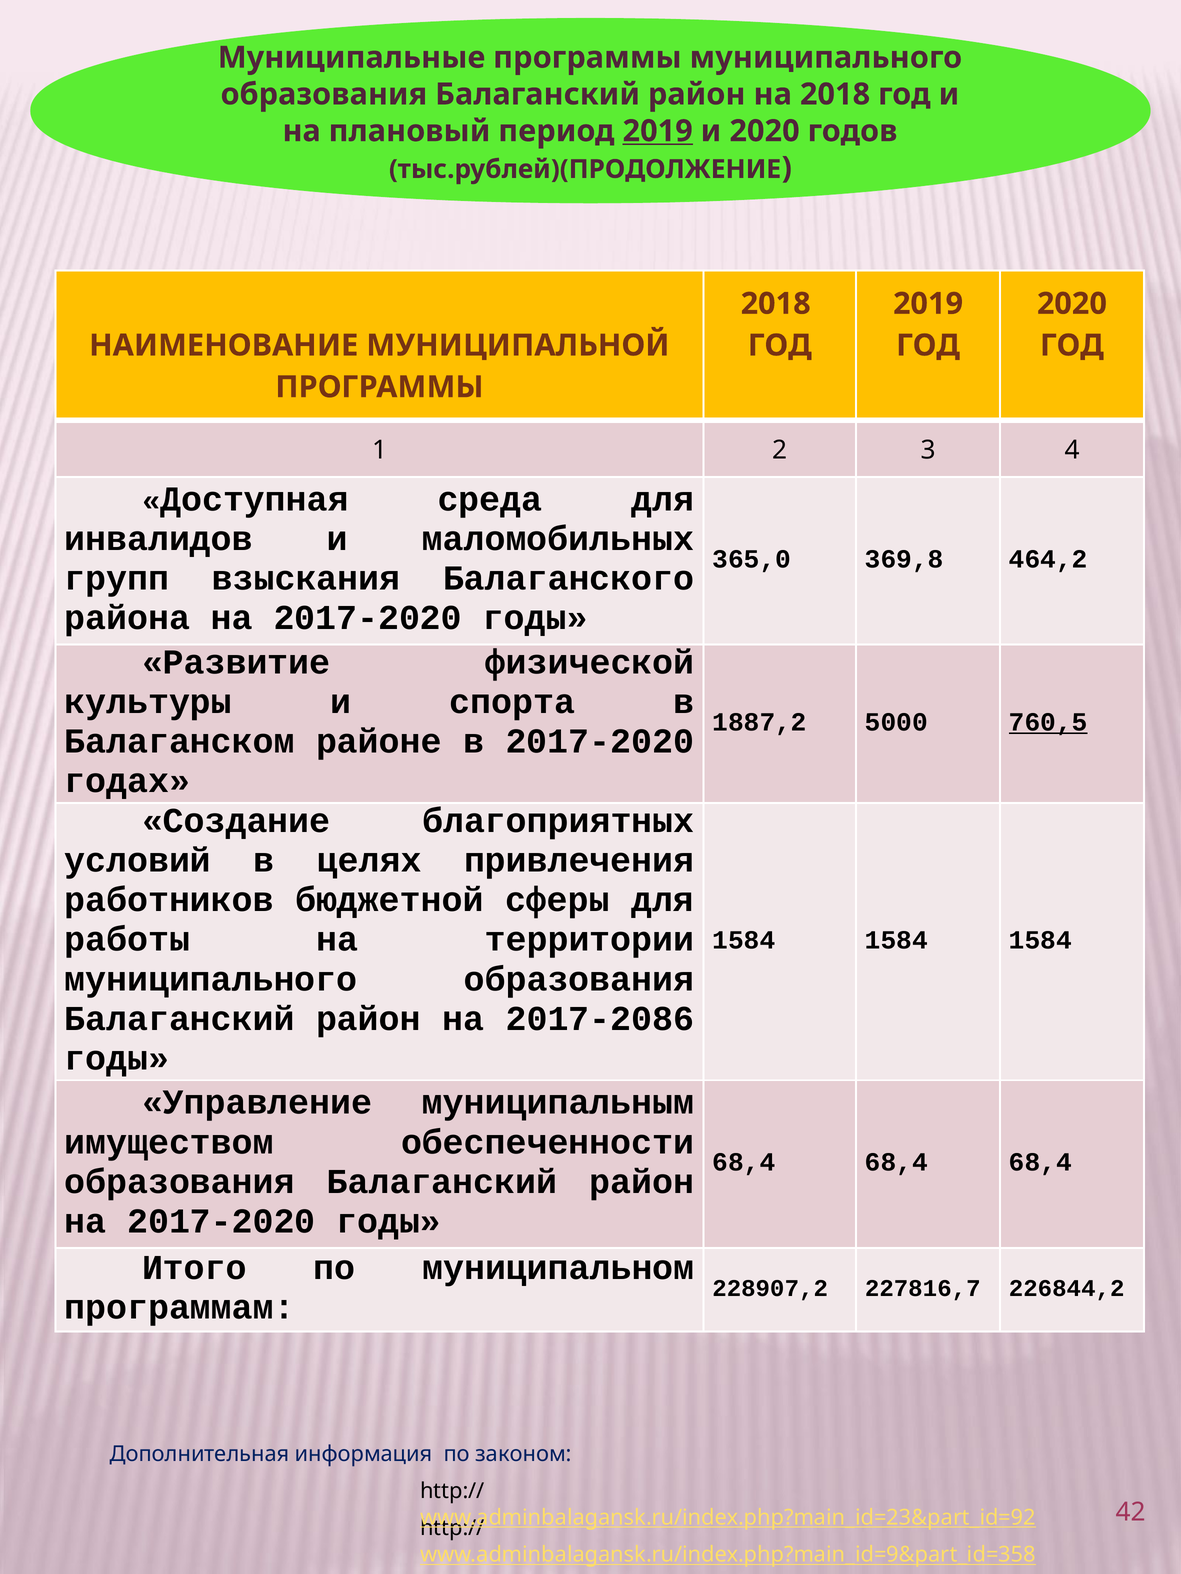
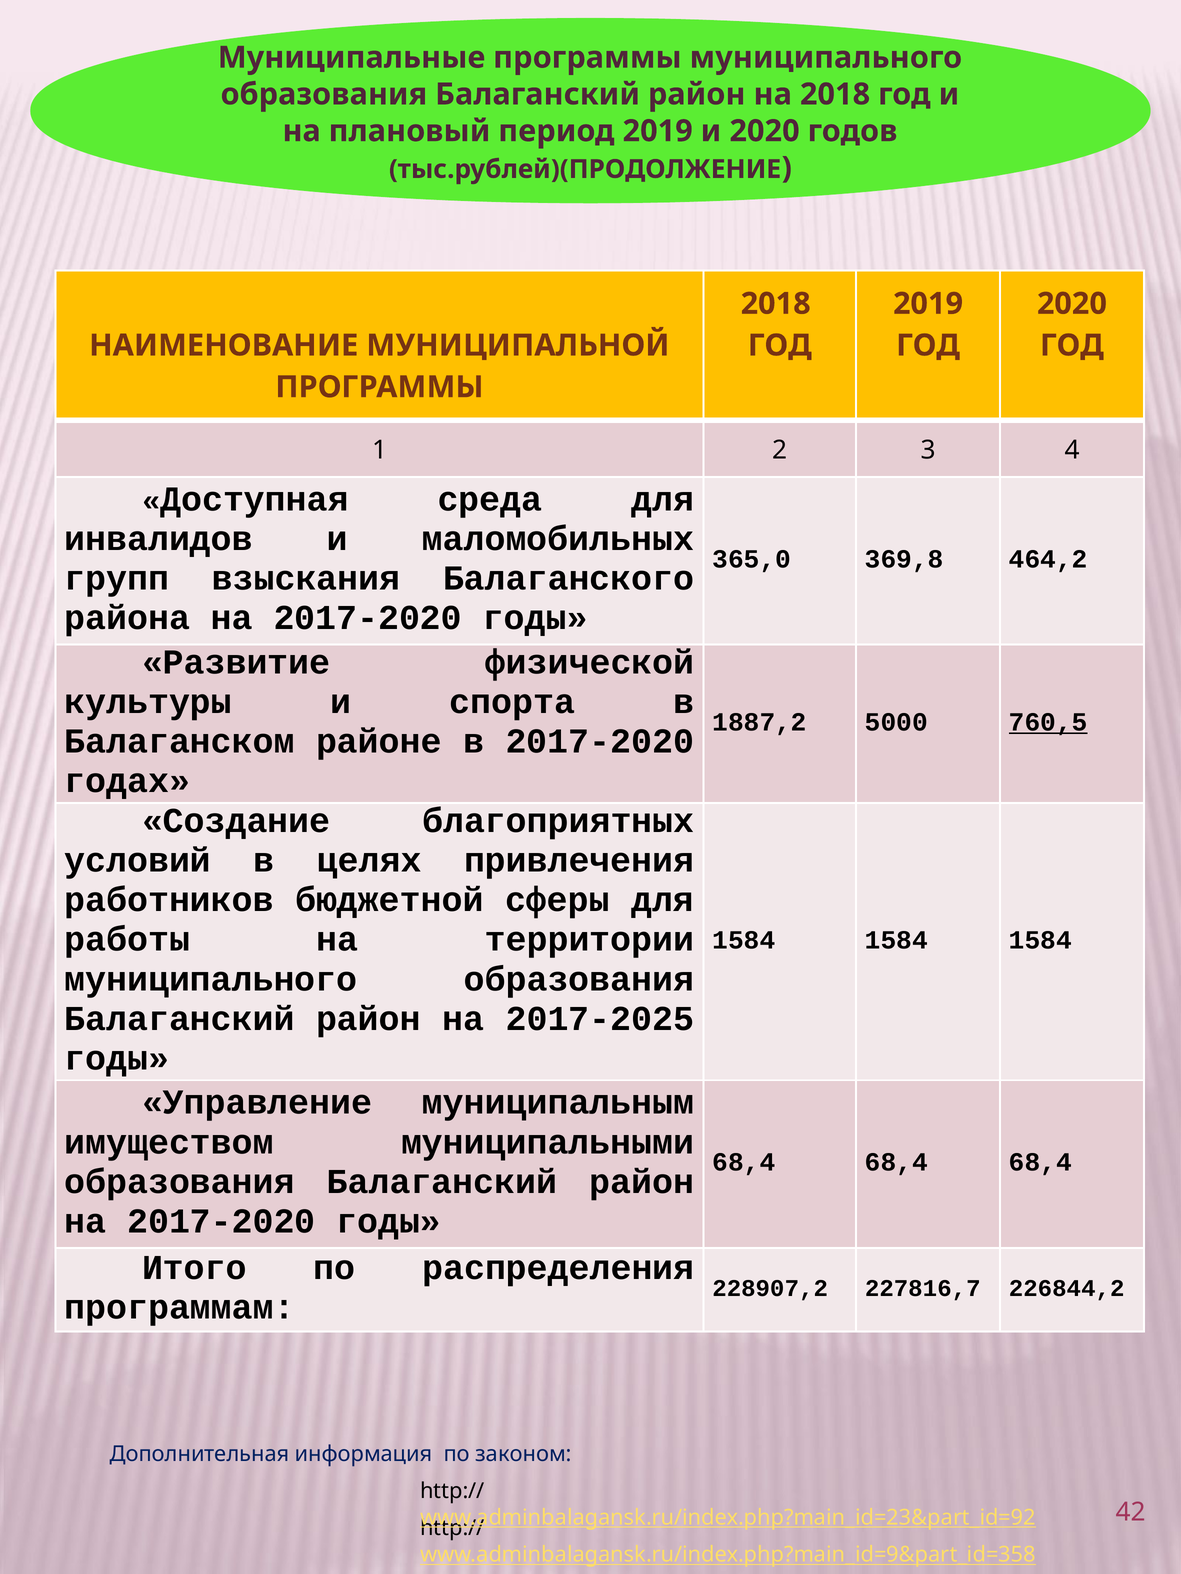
2019 underline: present -> none (658, 131)
2017-2086: 2017-2086 -> 2017-2025 (600, 1019)
обеспеченности: обеспеченности -> муниципальными (548, 1142)
муниципальном: муниципальном -> распределения (558, 1268)
